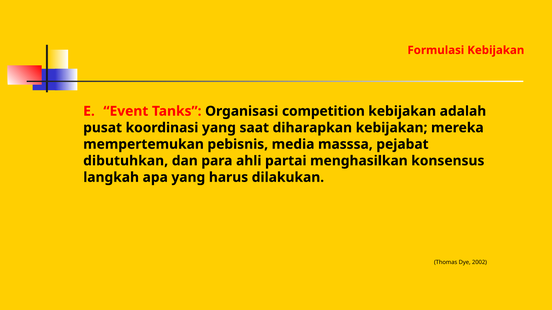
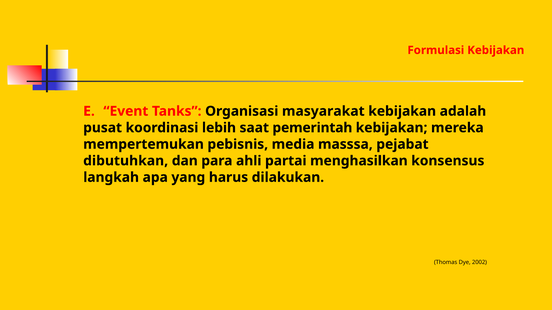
competition: competition -> masyarakat (323, 111)
koordinasi yang: yang -> lebih (219, 128)
diharapkan: diharapkan -> pemerintah (312, 128)
